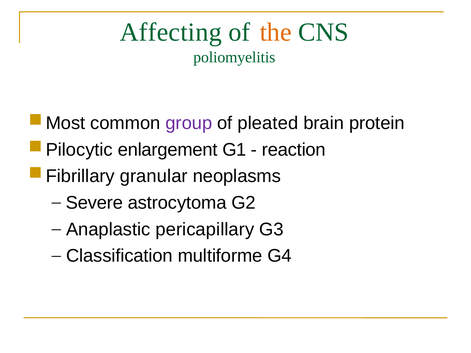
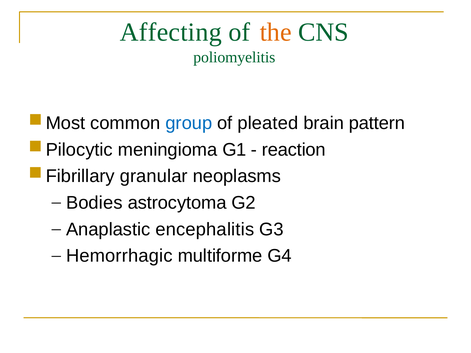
group colour: purple -> blue (189, 123)
protein: protein -> pattern (377, 123)
enlargement: enlargement -> meningioma (168, 150)
Severe: Severe -> Bodies (94, 203)
pericapillary: pericapillary -> encephalitis (205, 230)
Classification: Classification -> Hemorrhagic (119, 256)
